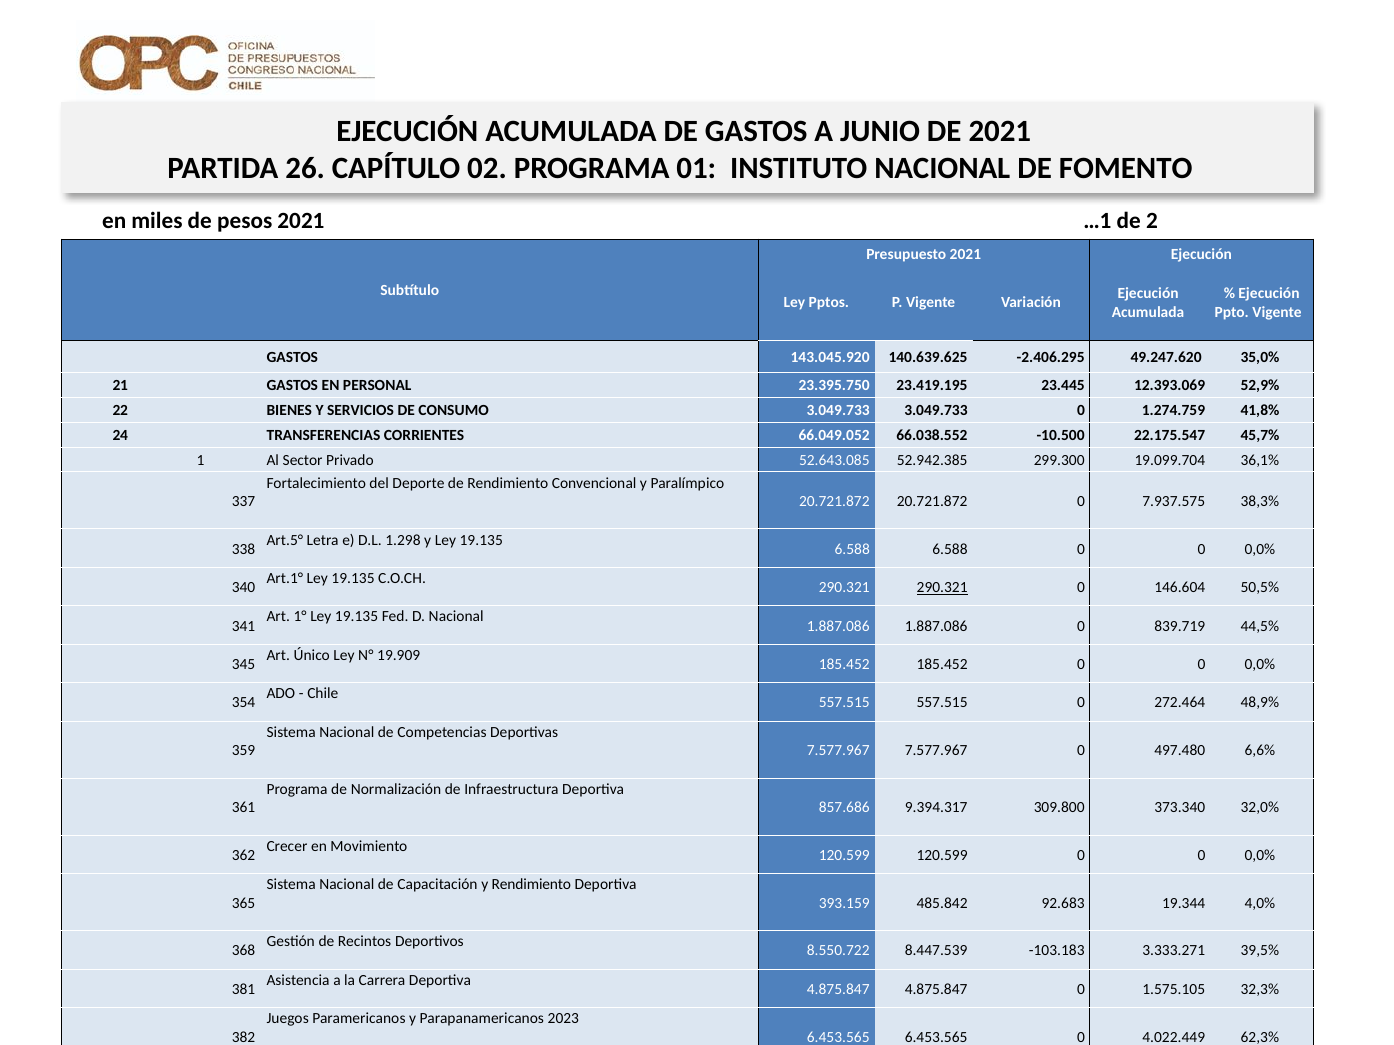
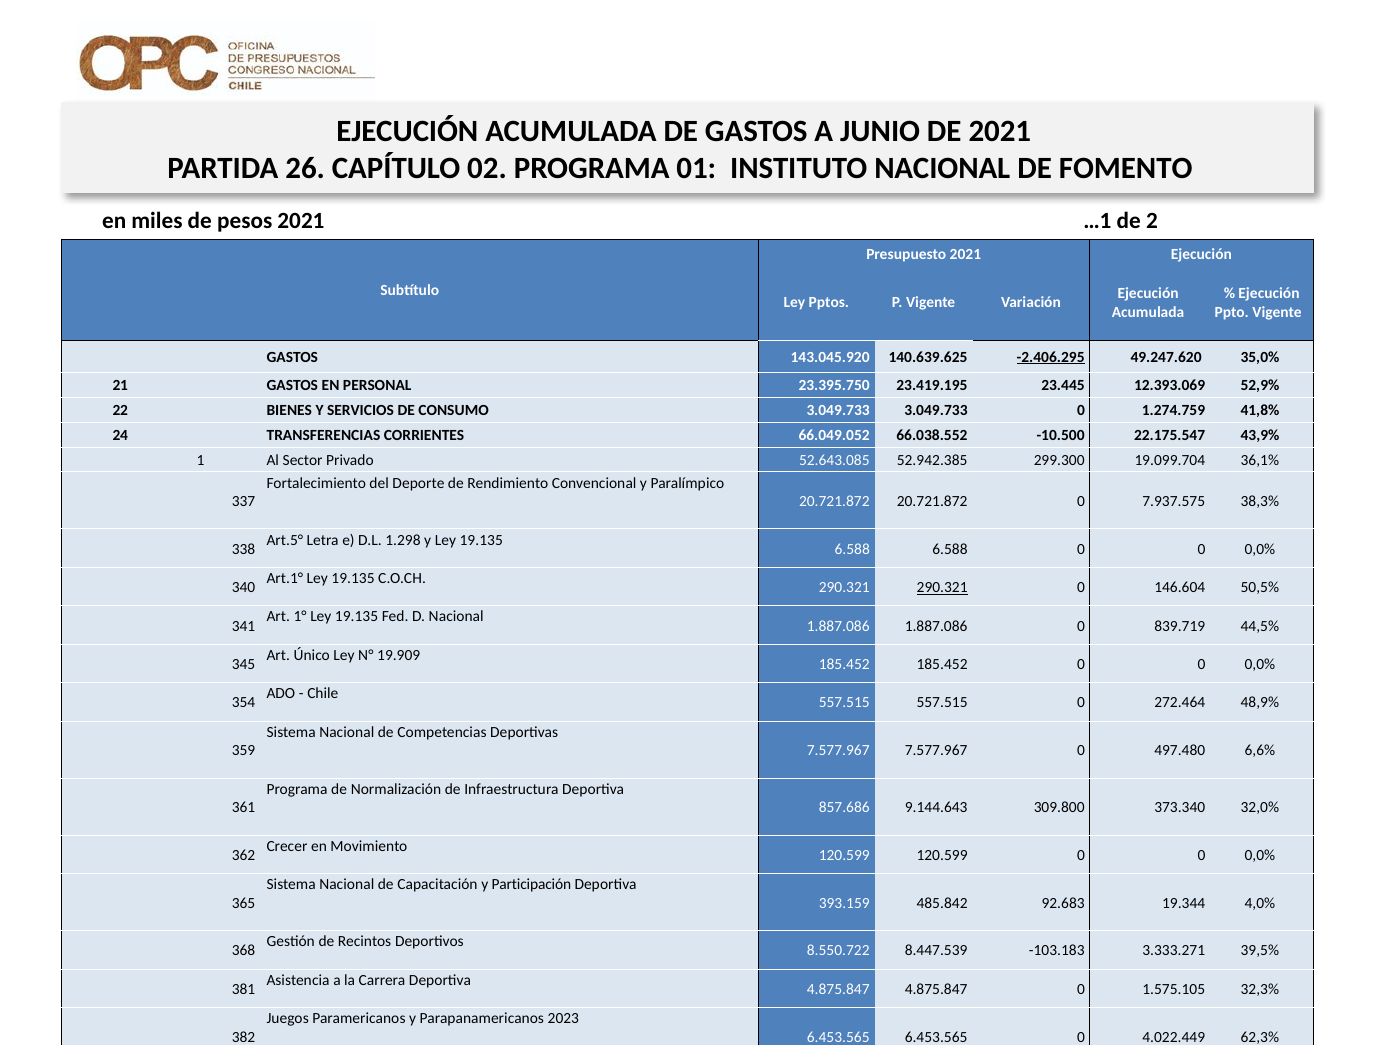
-2.406.295 underline: none -> present (1051, 357)
45,7%: 45,7% -> 43,9% (1260, 436)
9.394.317: 9.394.317 -> 9.144.643 (936, 808)
y Rendimiento: Rendimiento -> Participación (531, 885)
